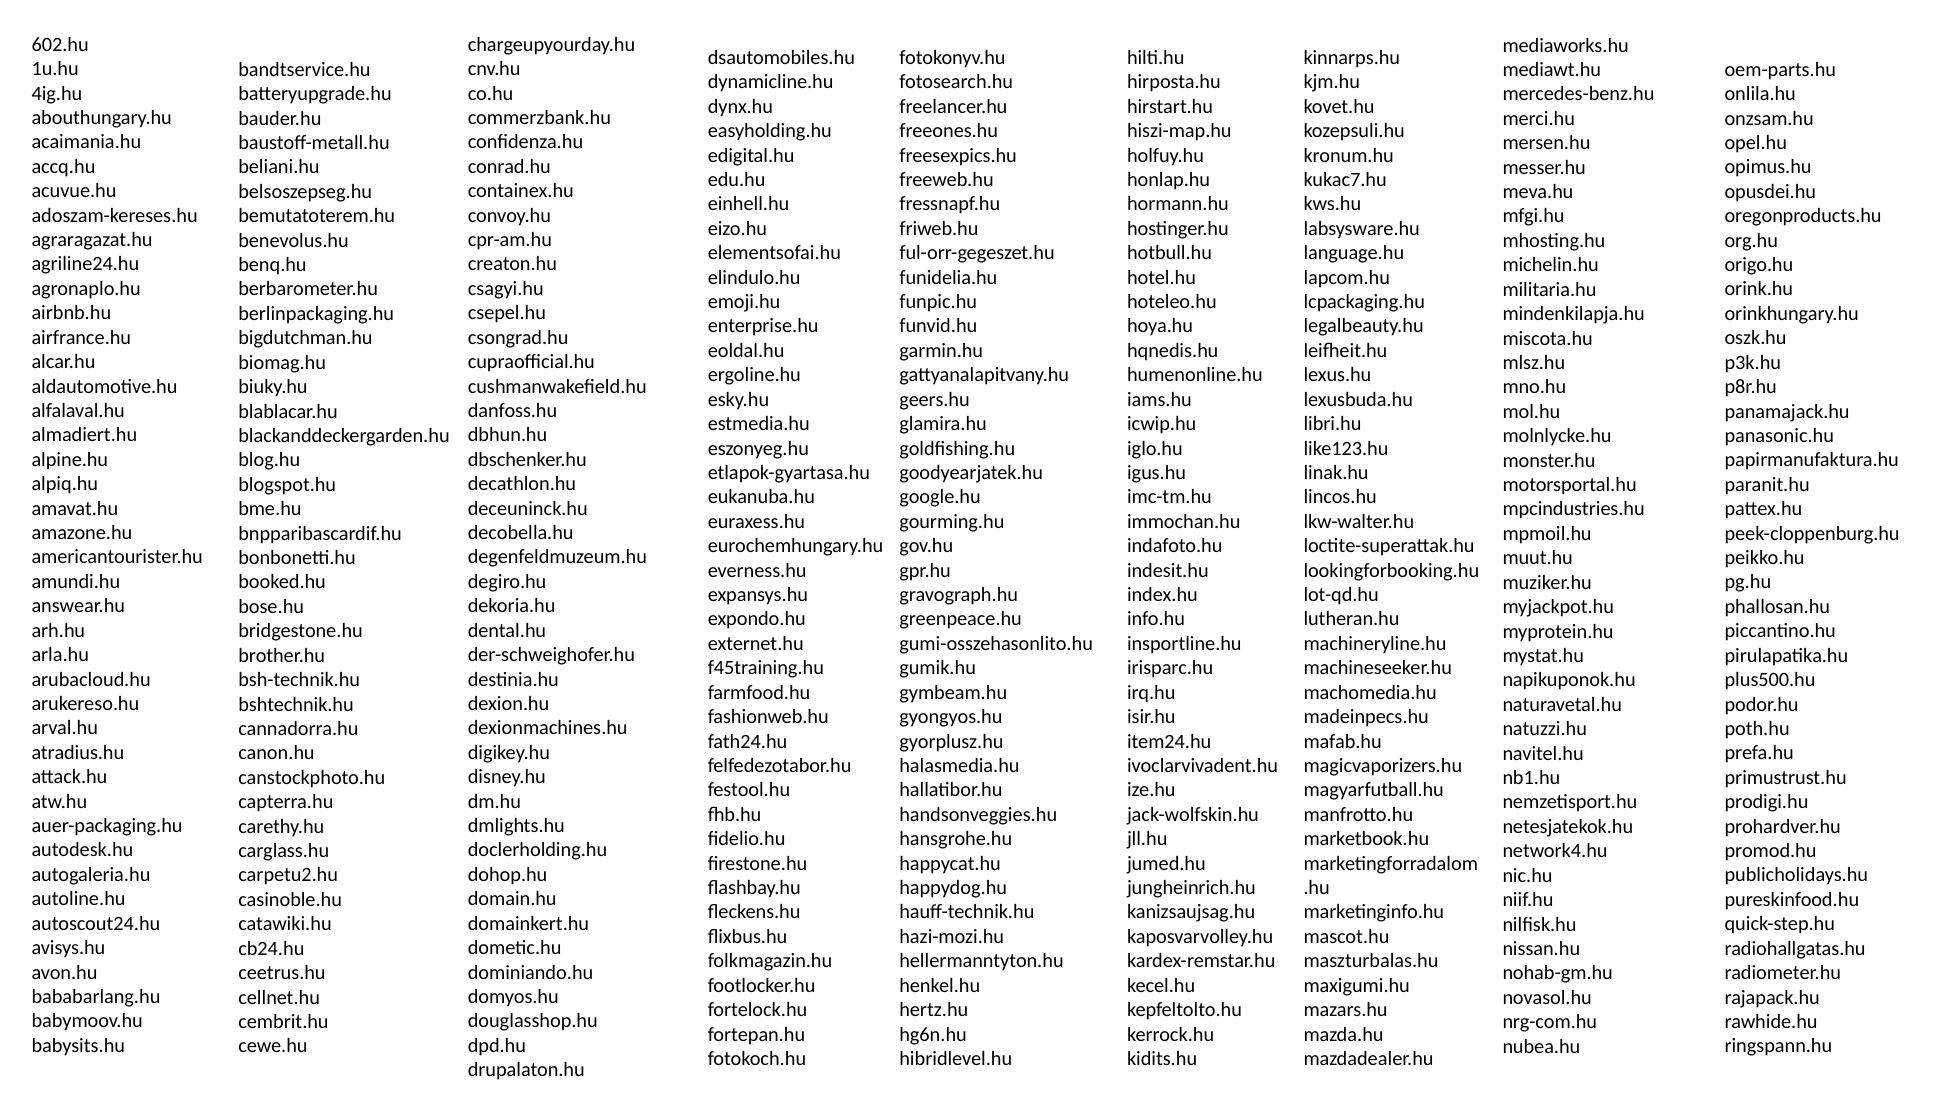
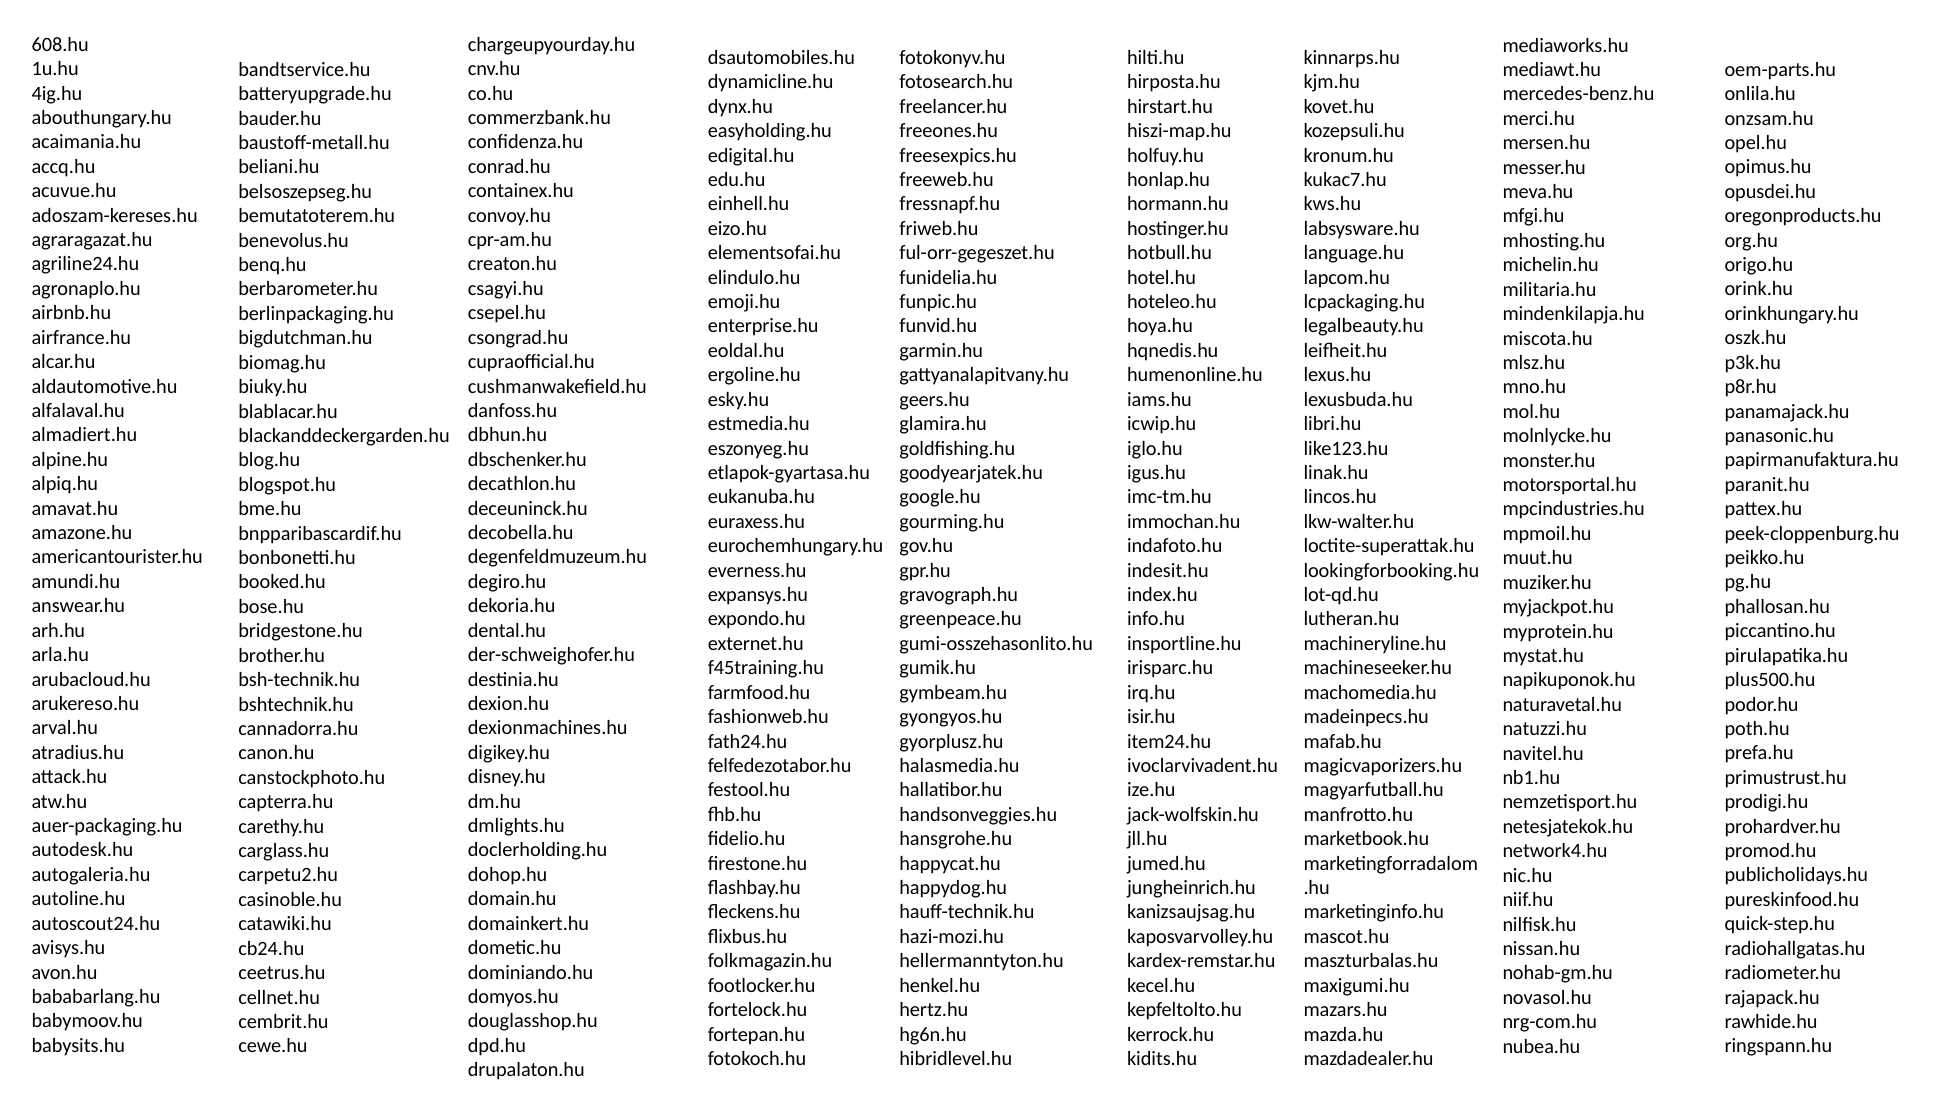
602.hu: 602.hu -> 608.hu (60, 44)
